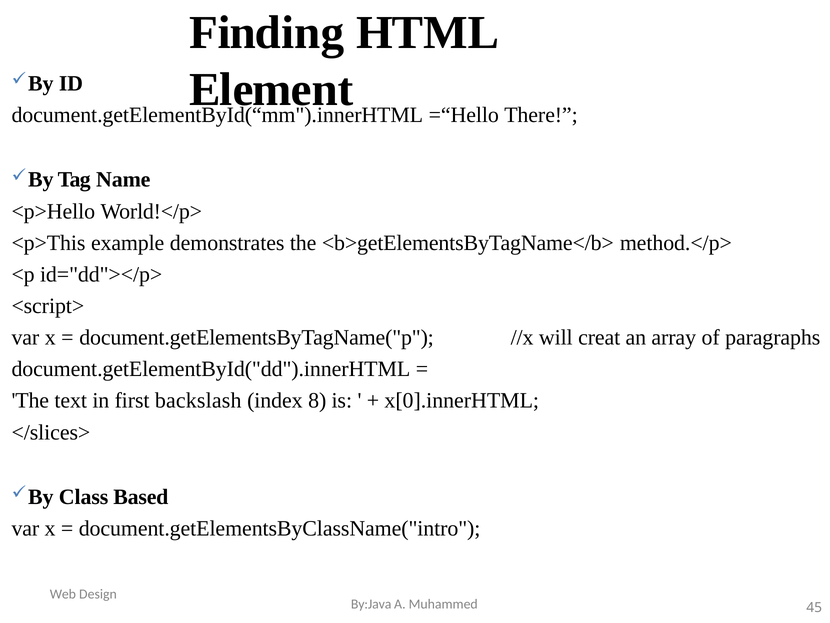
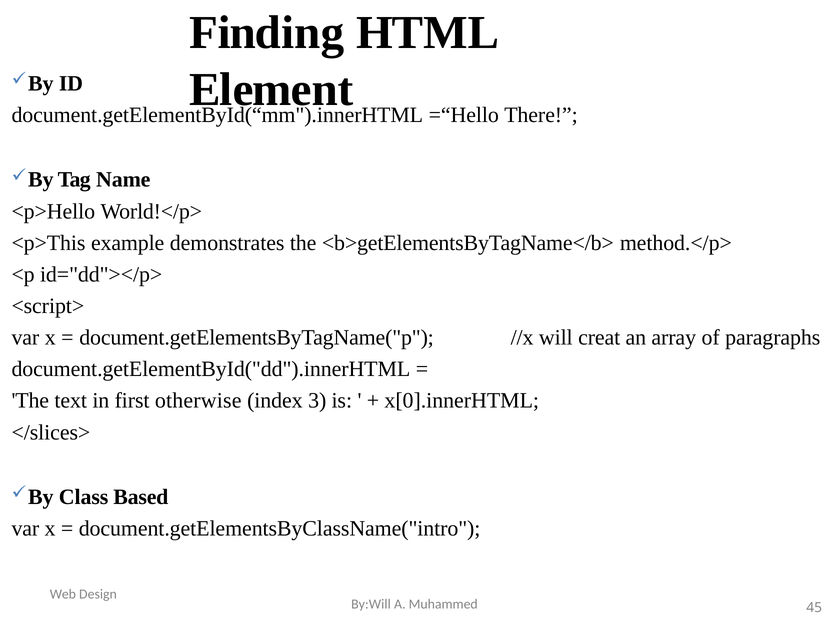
backslash: backslash -> otherwise (198, 400)
8: 8 -> 3 (317, 400)
By:Java: By:Java -> By:Will (371, 604)
